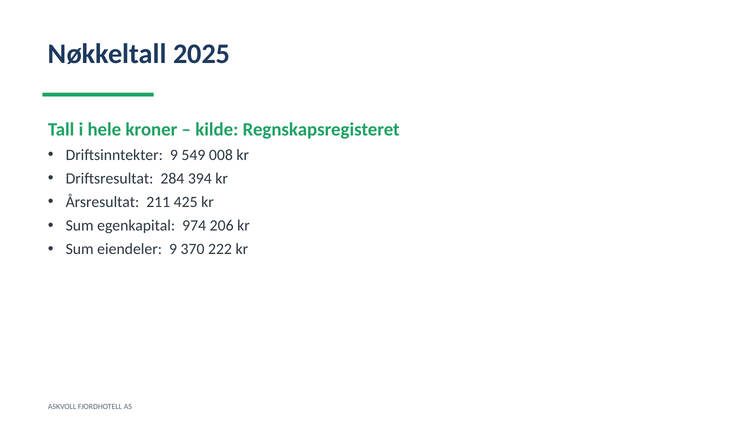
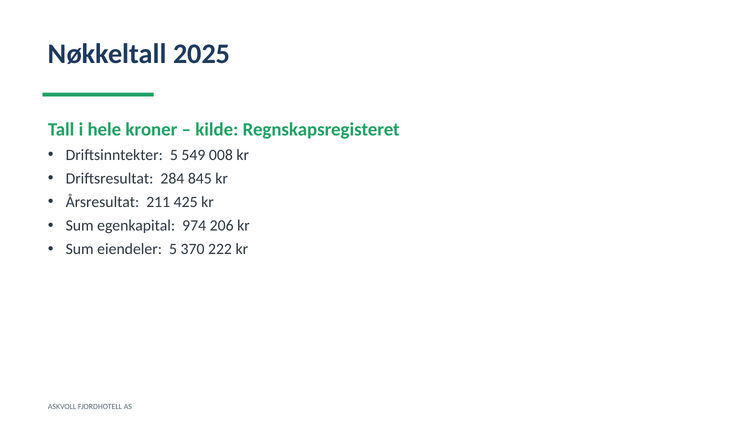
Driftsinntekter 9: 9 -> 5 (174, 155)
394: 394 -> 845 (200, 179)
eiendeler 9: 9 -> 5 (173, 249)
